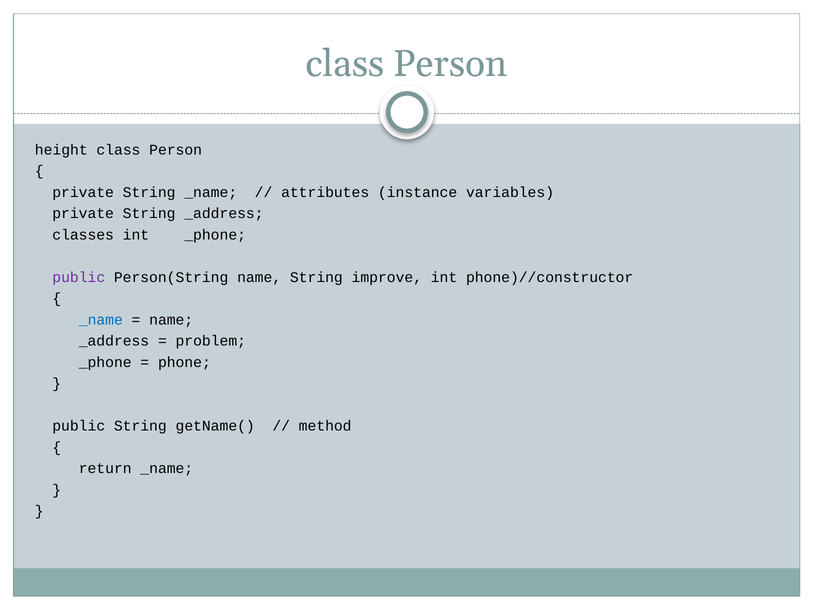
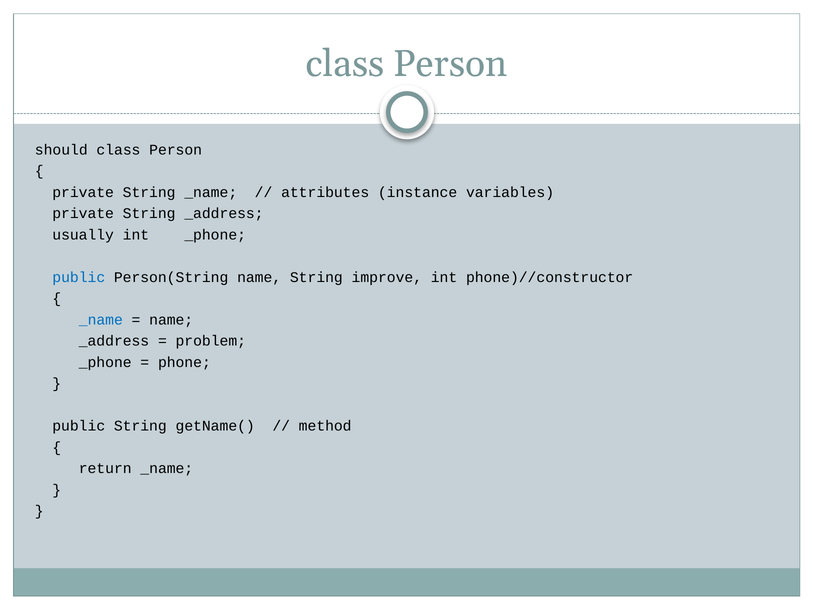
height: height -> should (61, 150)
classes: classes -> usually (83, 235)
public colour: purple -> blue (79, 277)
